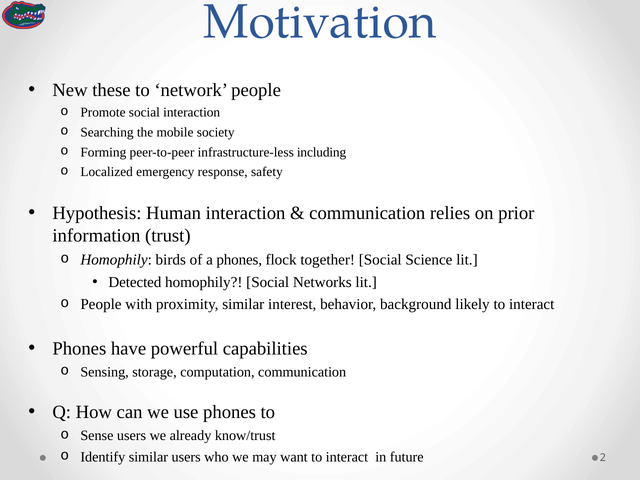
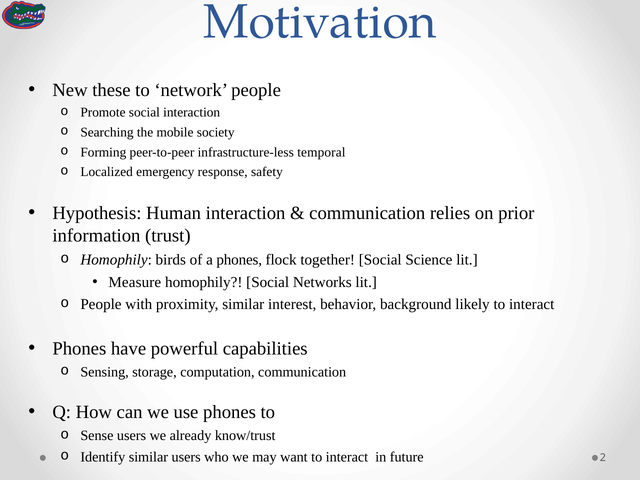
including: including -> temporal (321, 152)
Detected: Detected -> Measure (135, 282)
